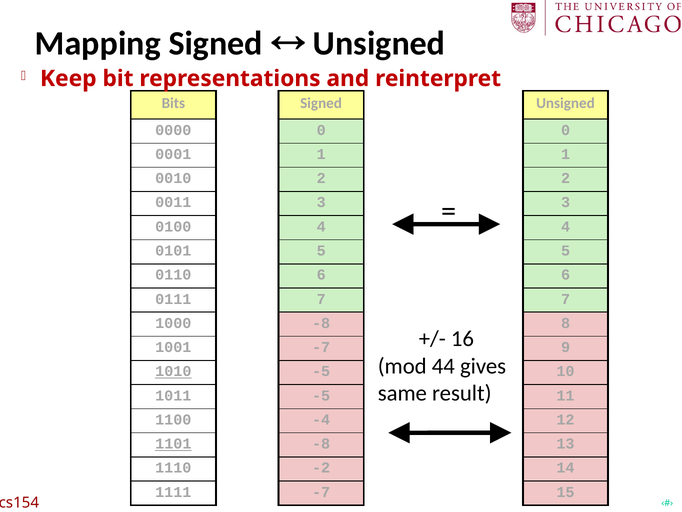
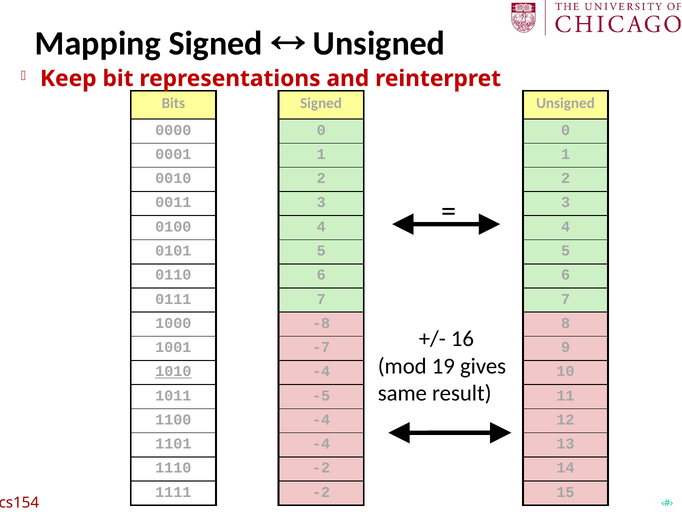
44: 44 -> 19 (443, 366)
-5: -5 -> -4 (321, 371)
1101 underline: present -> none (173, 443)
-8: -8 -> -4 (321, 443)
-7: -7 -> -2 (321, 492)
